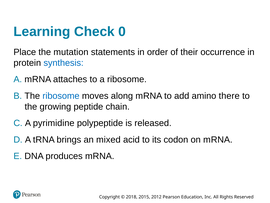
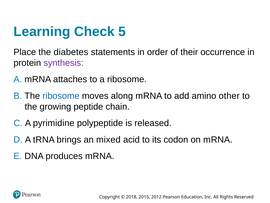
0: 0 -> 5 (122, 32)
mutation: mutation -> diabetes (71, 52)
synthesis colour: blue -> purple (64, 63)
there: there -> other (229, 96)
